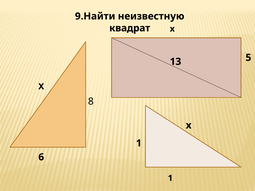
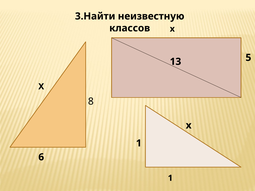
9.Найти: 9.Найти -> 3.Найти (95, 16)
квадрат: квадрат -> классов (130, 28)
